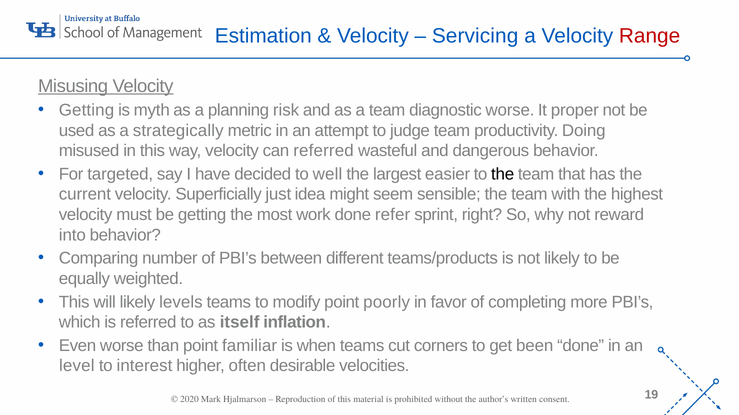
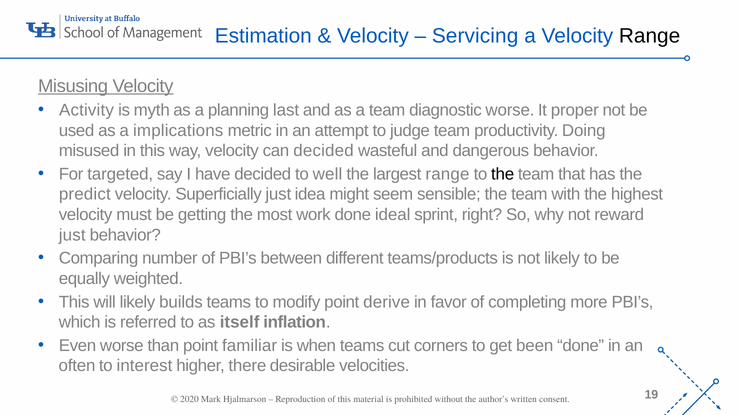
Range colour: red -> black (650, 36)
Getting: Getting -> Activity (86, 110)
risk: risk -> last (286, 110)
strategically: strategically -> implications (178, 131)
can referred: referred -> decided (324, 151)
largest easier: easier -> range (447, 174)
current: current -> predict (85, 195)
refer: refer -> ideal (393, 215)
into: into -> just (72, 235)
levels: levels -> builds (181, 302)
poorly: poorly -> derive (387, 302)
level: level -> often (77, 366)
often: often -> there (247, 366)
